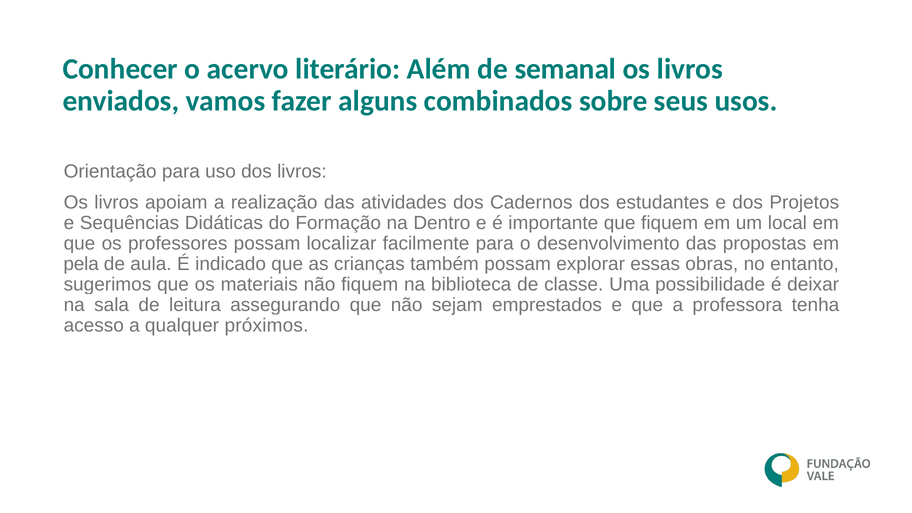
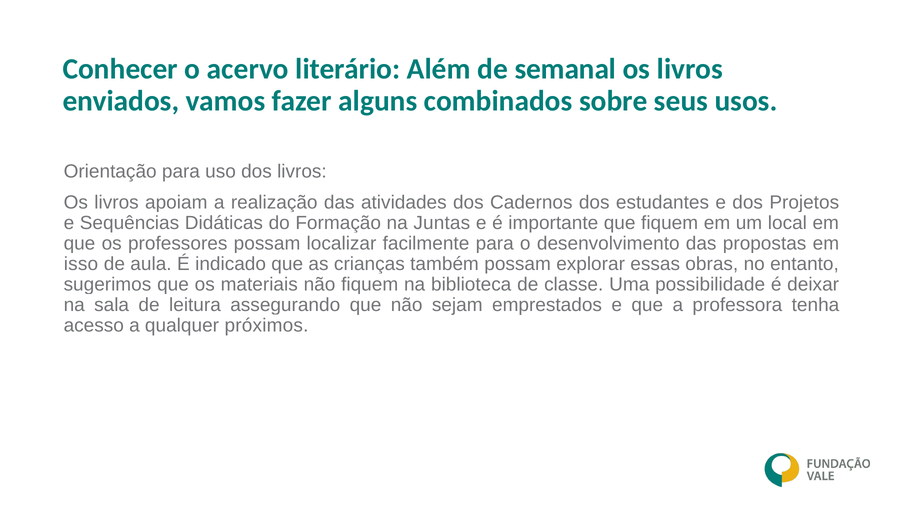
Dentro: Dentro -> Juntas (442, 223)
pela: pela -> isso (81, 264)
